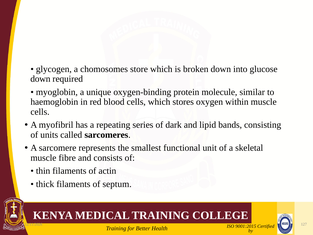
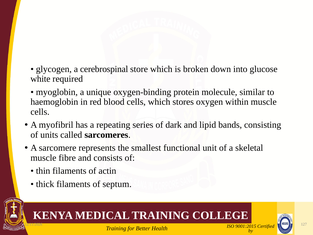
chomosomes: chomosomes -> cerebrospinal (104, 69)
down: down -> white (40, 79)
